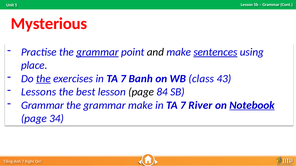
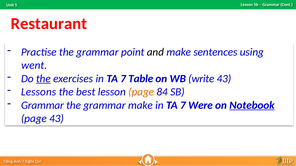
Mysterious: Mysterious -> Restaurant (49, 24)
grammar underline: present -> none (97, 52)
sentences underline: present -> none (215, 52)
place: place -> went (34, 66)
Banh: Banh -> Table (141, 79)
class: class -> write (201, 79)
page colour: black -> orange (141, 92)
River: River -> Were (200, 105)
page 34: 34 -> 43 (57, 119)
